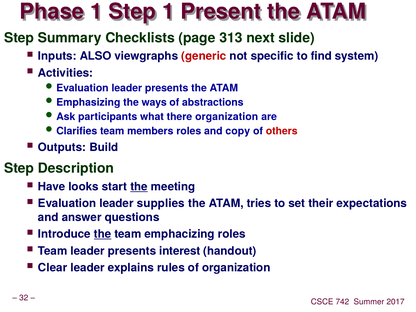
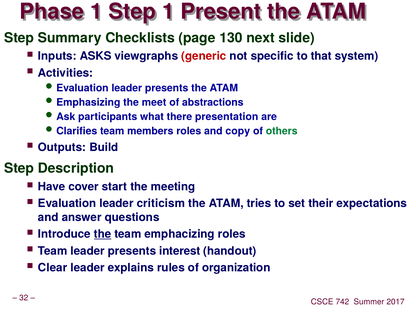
313: 313 -> 130 (231, 38)
ALSO: ALSO -> ASKS (96, 56)
find: find -> that (321, 56)
ways: ways -> meet (154, 102)
there organization: organization -> presentation (227, 117)
others colour: red -> green (282, 131)
looks: looks -> cover (84, 187)
the underline: present -> none (139, 187)
supplies: supplies -> criticism (161, 204)
